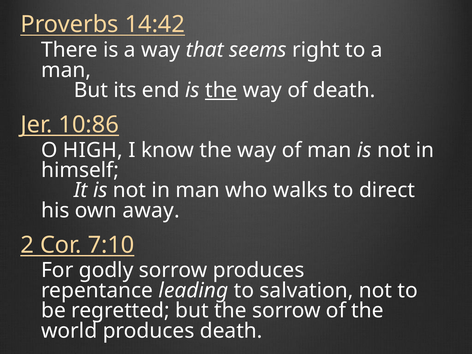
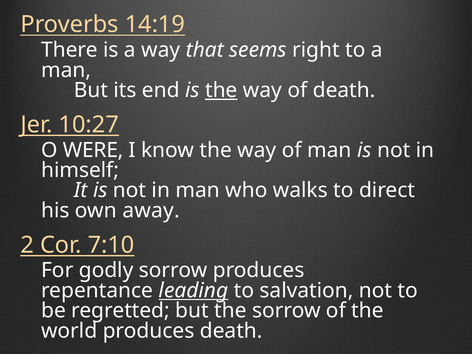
14:42: 14:42 -> 14:19 (155, 24)
10:86: 10:86 -> 10:27 (89, 125)
HIGH: HIGH -> WERE (93, 150)
leading underline: none -> present (193, 291)
